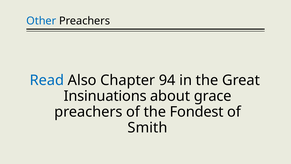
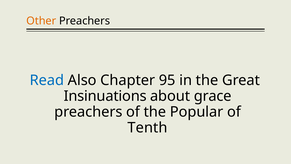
Other colour: blue -> orange (41, 21)
94: 94 -> 95 (167, 80)
Fondest: Fondest -> Popular (197, 112)
Smith: Smith -> Tenth (148, 127)
